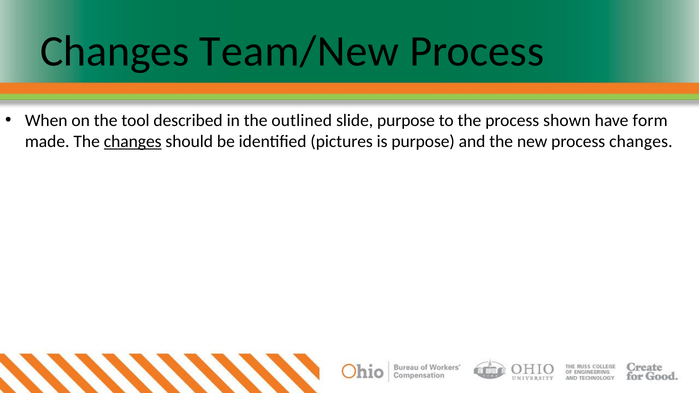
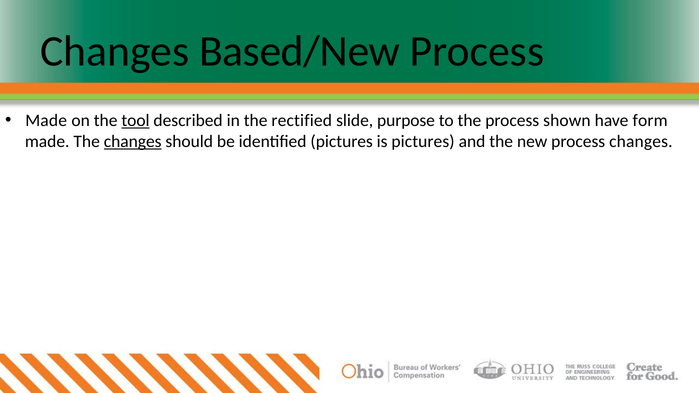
Team/New: Team/New -> Based/New (300, 52)
When: When -> Made (46, 121)
tool underline: none -> present (136, 121)
outlined: outlined -> rectified (302, 121)
is purpose: purpose -> pictures (423, 142)
